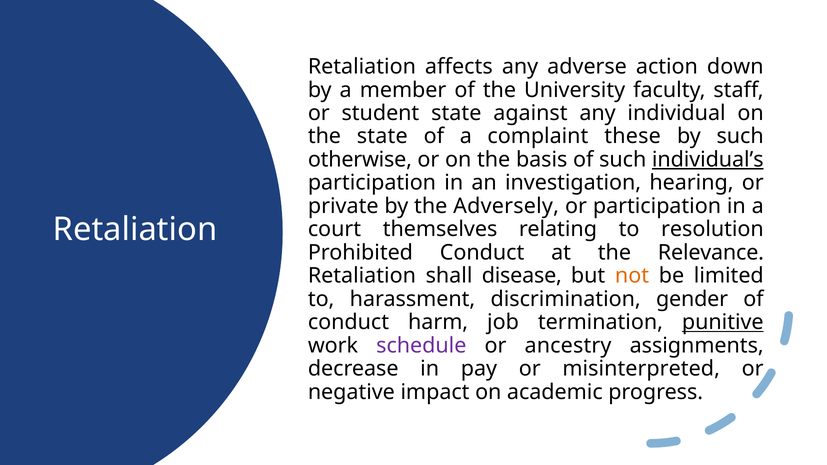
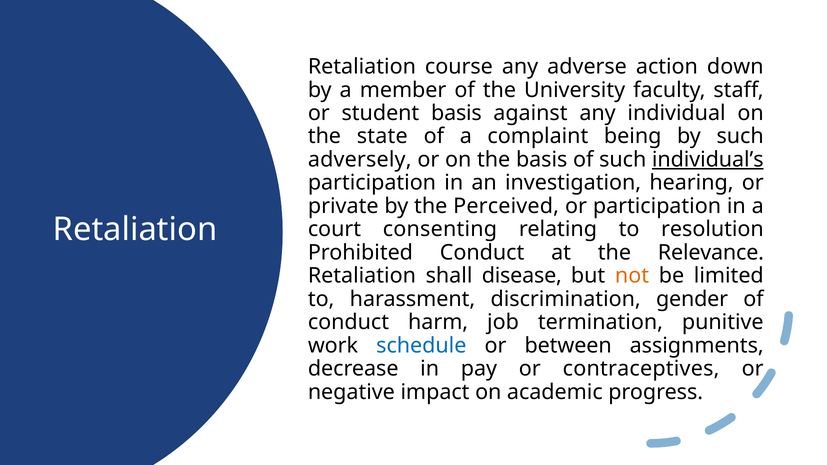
affects: affects -> course (459, 67)
student state: state -> basis (456, 113)
these: these -> being (633, 136)
otherwise: otherwise -> adversely (360, 160)
Adversely: Adversely -> Perceived (506, 206)
themselves: themselves -> consenting (440, 229)
punitive underline: present -> none (723, 322)
schedule colour: purple -> blue (421, 346)
ancestry: ancestry -> between (568, 346)
misinterpreted: misinterpreted -> contraceptives (641, 369)
